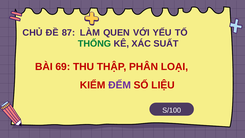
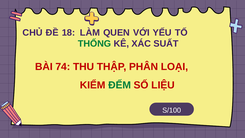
87: 87 -> 18 (69, 33)
69: 69 -> 74 (63, 67)
ĐẾM colour: purple -> green (120, 85)
